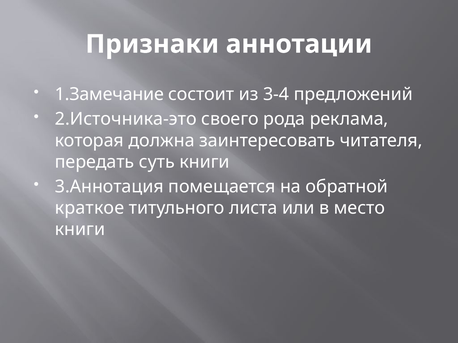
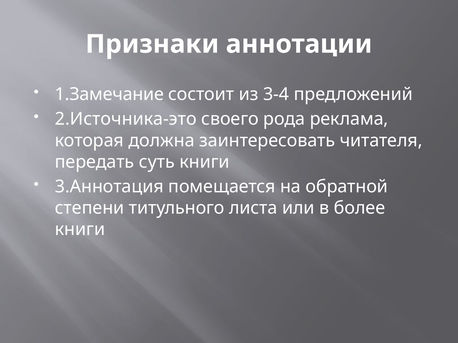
краткое: краткое -> степени (90, 208)
место: место -> более (360, 208)
